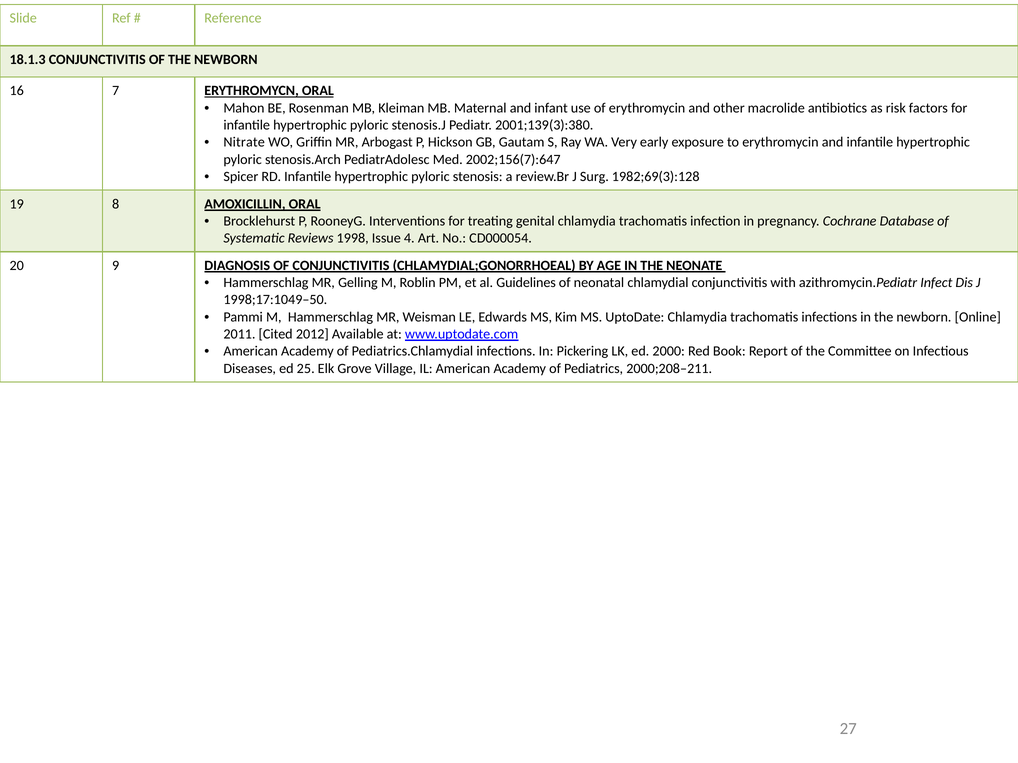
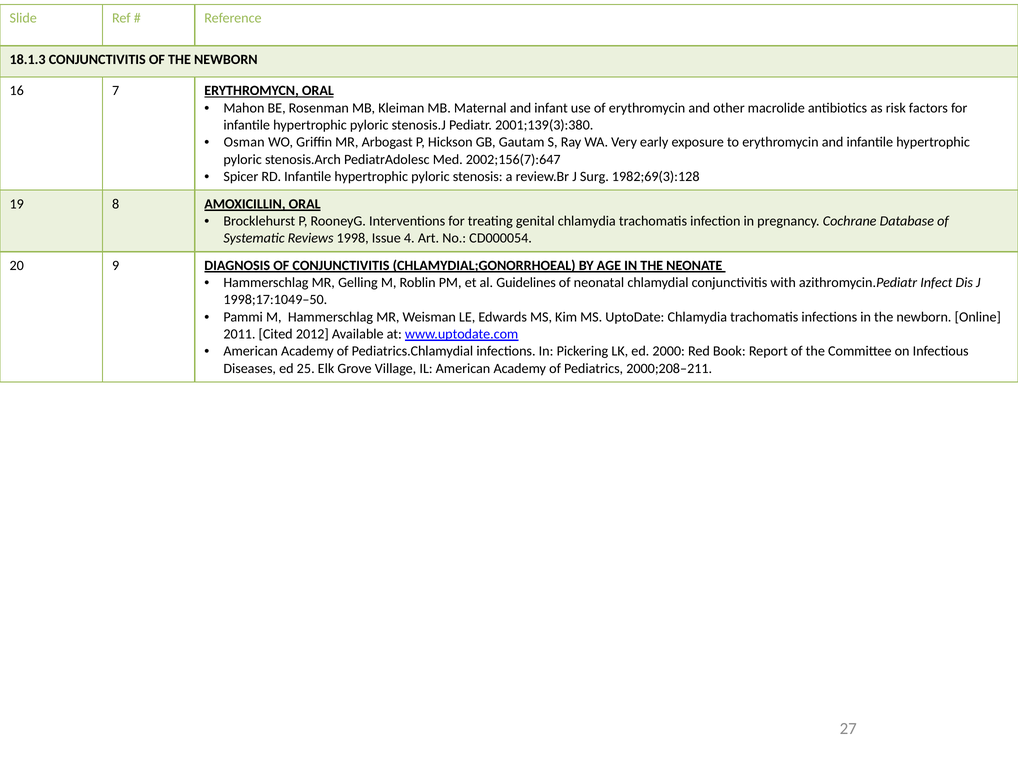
Nitrate: Nitrate -> Osman (244, 142)
